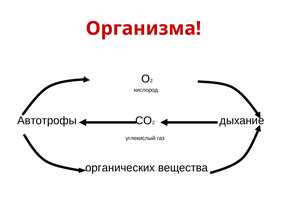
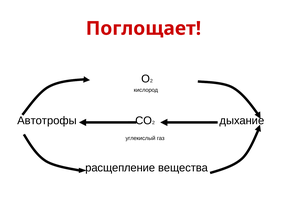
Организма: Организма -> Поглощает (143, 28)
органических: органических -> расщепление (120, 167)
